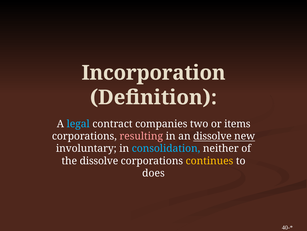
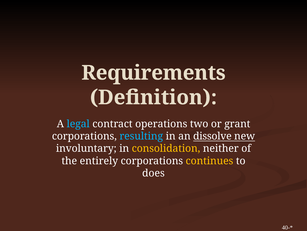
Incorporation: Incorporation -> Requirements (154, 73)
companies: companies -> operations (161, 124)
items: items -> grant (237, 124)
resulting colour: pink -> light blue (141, 136)
consolidation colour: light blue -> yellow (166, 148)
the dissolve: dissolve -> entirely (99, 160)
